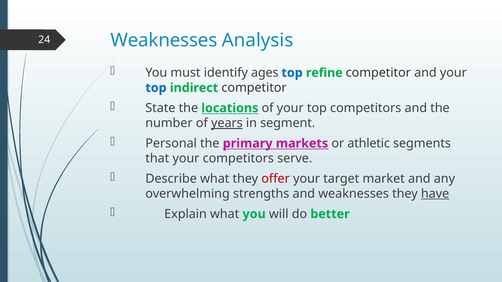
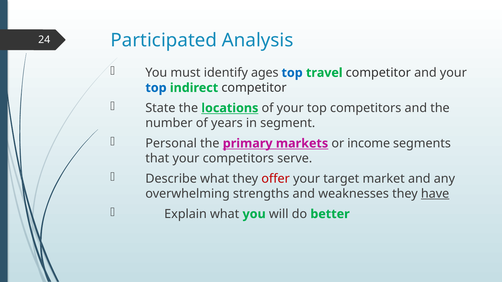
24 Weaknesses: Weaknesses -> Participated (164, 40)
refine: refine -> travel (324, 73)
years underline: present -> none (227, 123)
athletic: athletic -> income (369, 144)
